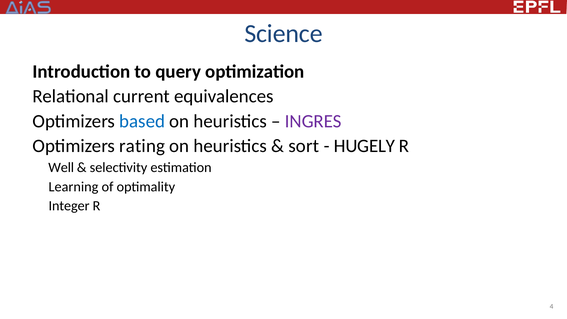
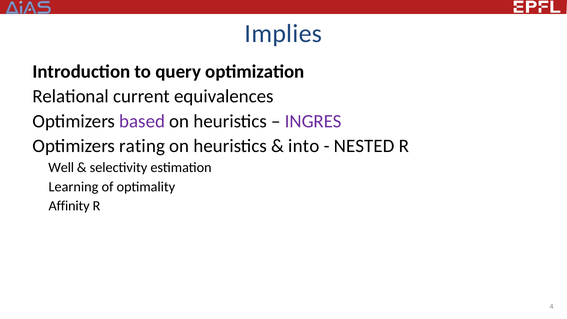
Science: Science -> Implies (283, 34)
based colour: blue -> purple (142, 121)
sort: sort -> into (304, 146)
HUGELY: HUGELY -> NESTED (364, 146)
Integer: Integer -> Affinity (69, 206)
